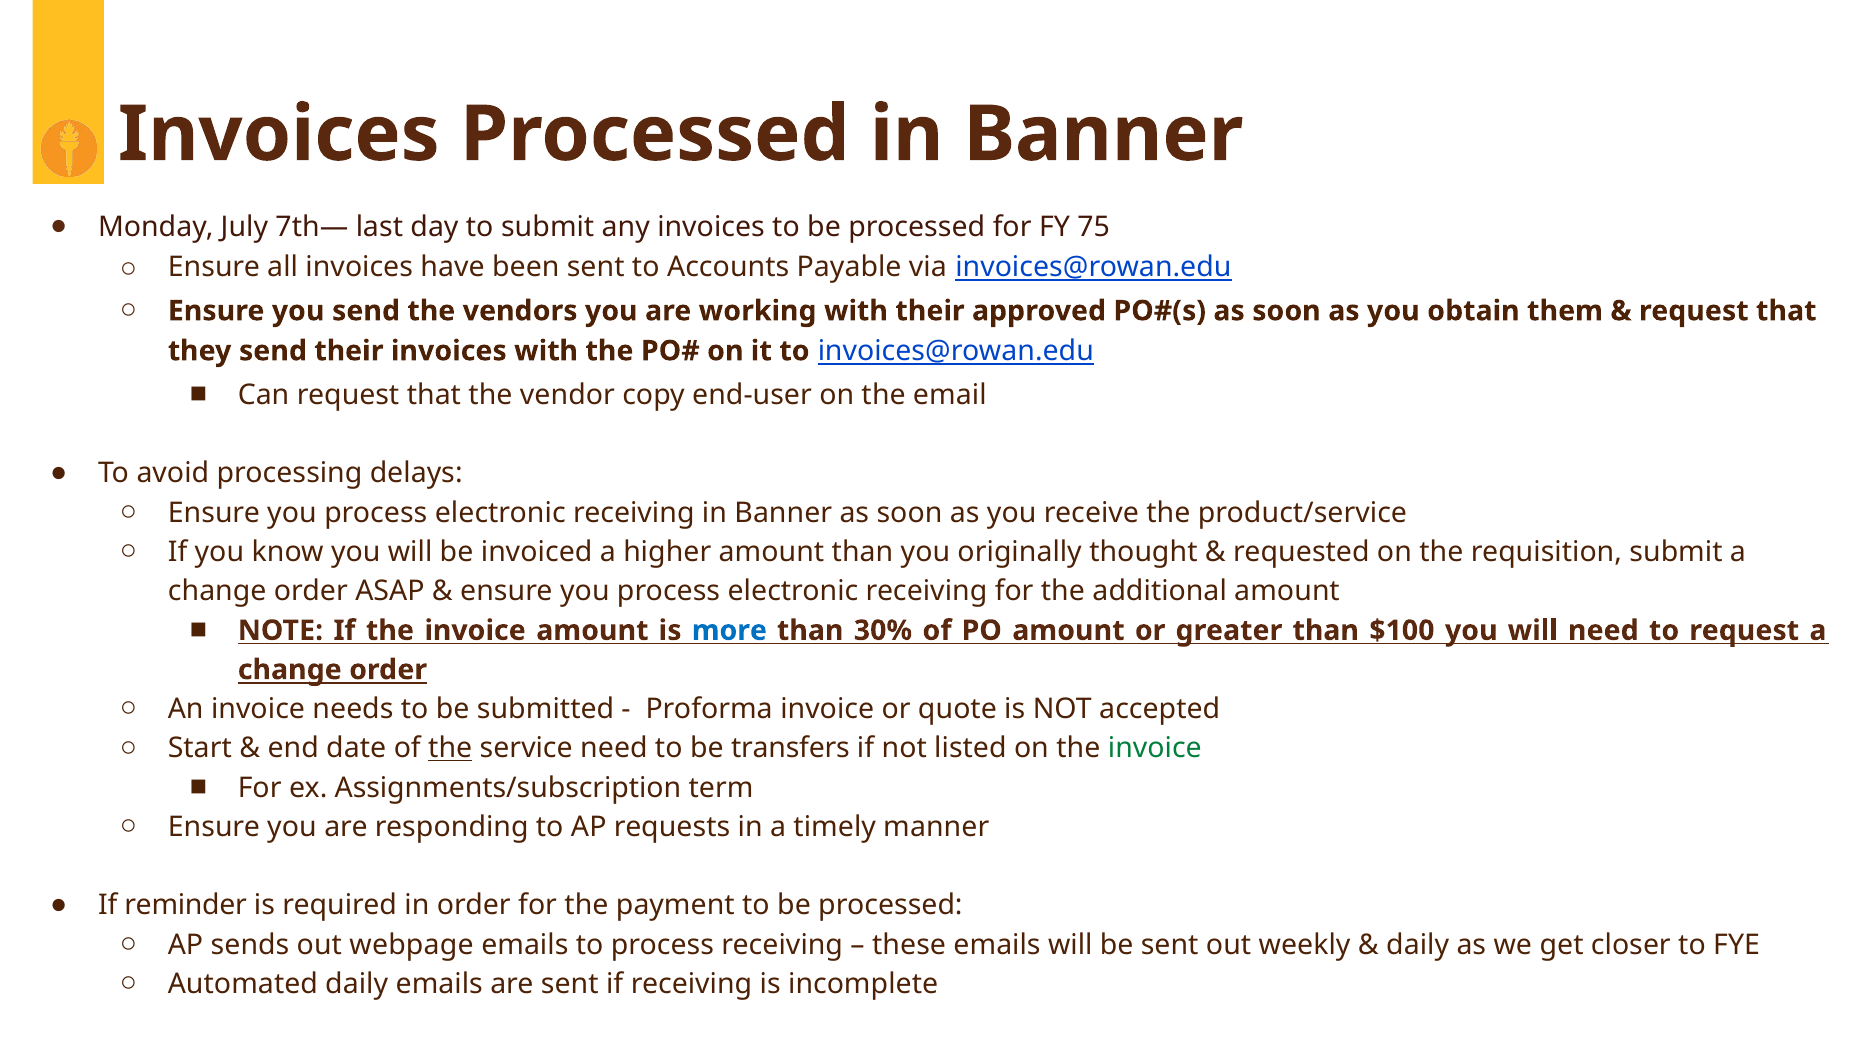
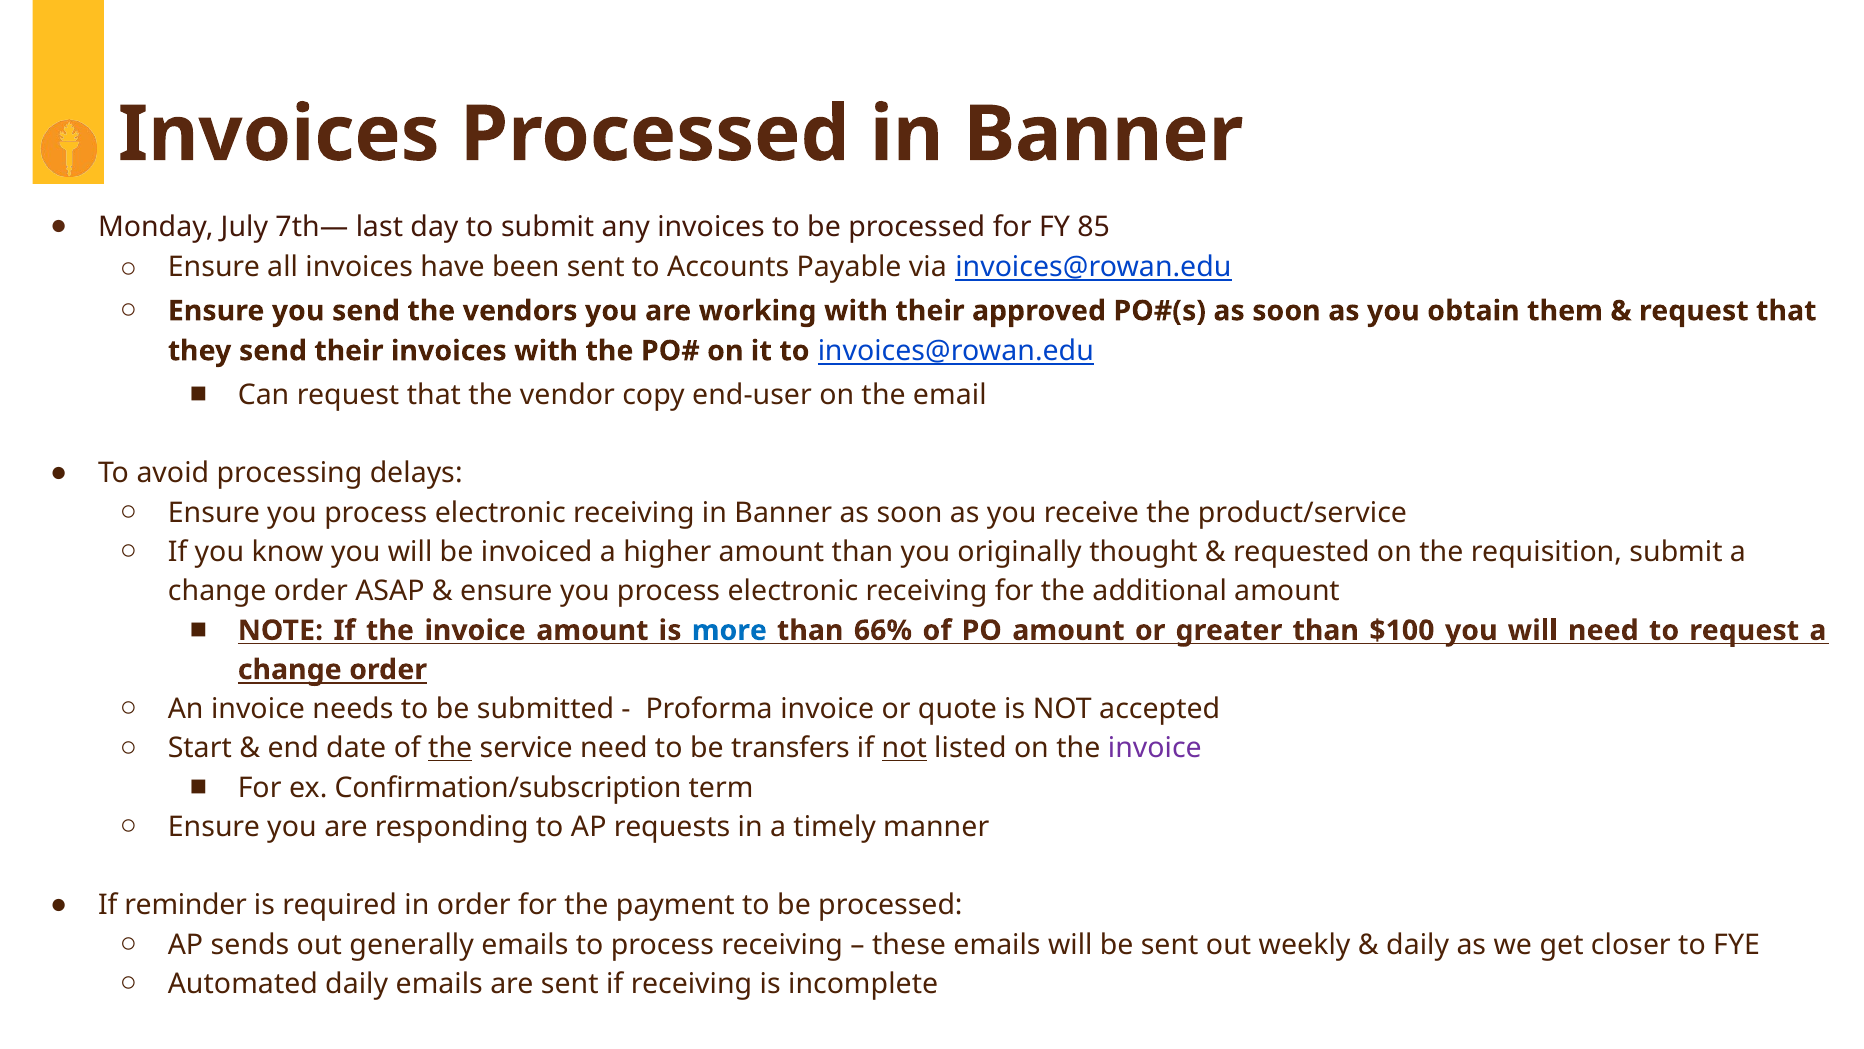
75: 75 -> 85 (1094, 227)
30%: 30% -> 66% (883, 630)
not underline: none -> present (904, 748)
invoice colour: green -> purple (1155, 748)
Assignments/subscription: Assignments/subscription -> Confirmation/subscription (508, 787)
webpage: webpage -> generally (412, 944)
